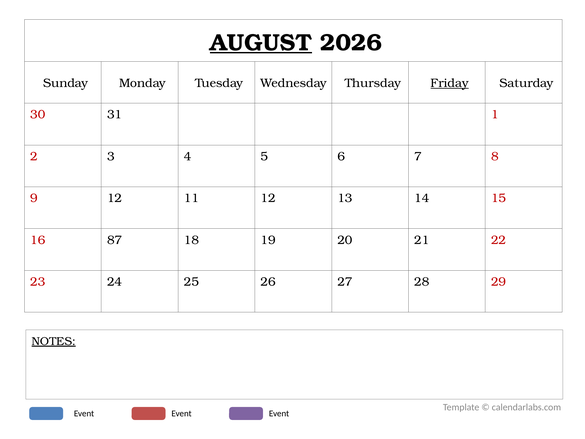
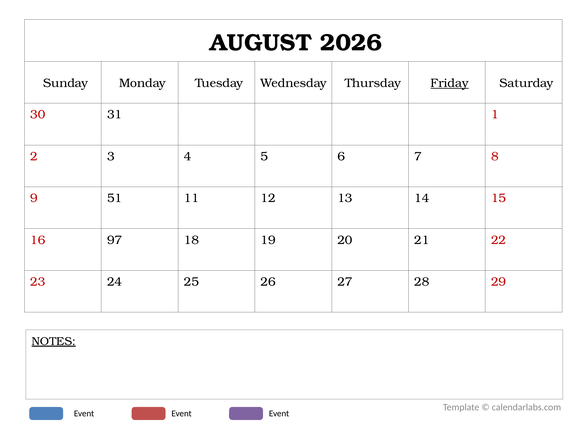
AUGUST underline: present -> none (261, 43)
9 12: 12 -> 51 (115, 198)
87: 87 -> 97 (115, 240)
